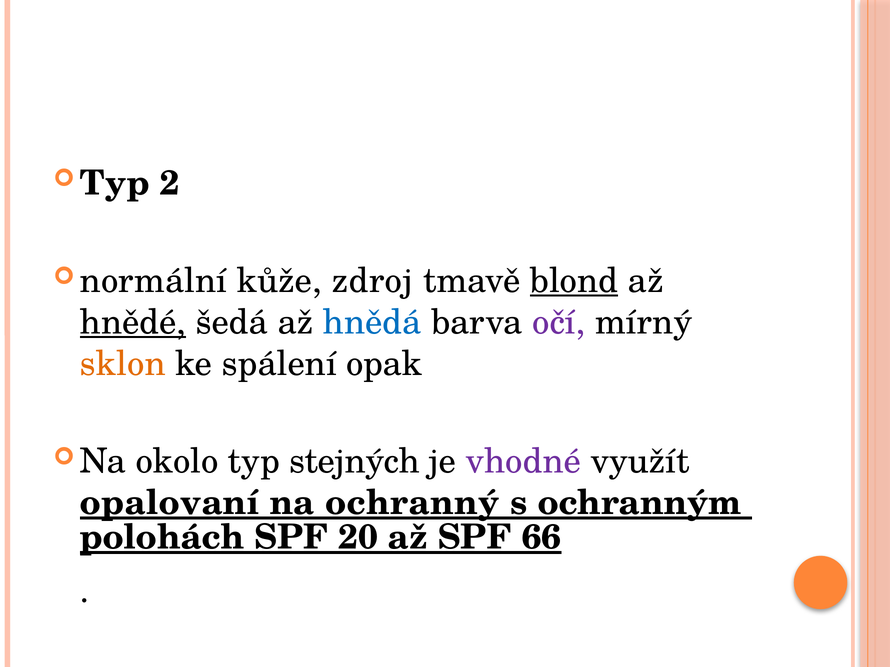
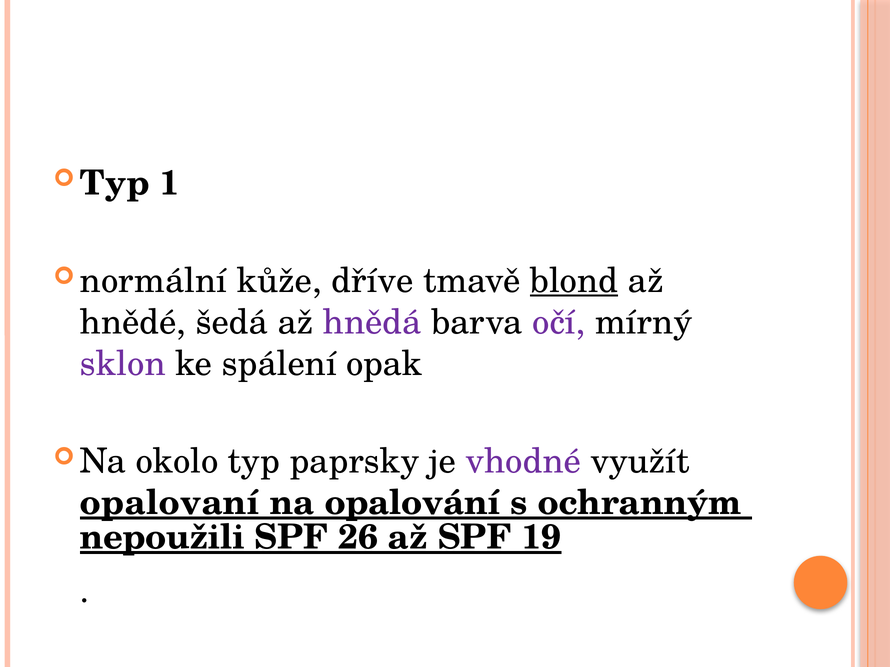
2: 2 -> 1 (169, 183)
zdroj: zdroj -> dříve (372, 281)
hnědé underline: present -> none (133, 322)
hnědá colour: blue -> purple (372, 322)
sklon colour: orange -> purple (123, 364)
stejných: stejných -> paprsky (354, 462)
ochranný: ochranný -> opalování (413, 503)
polohách: polohách -> nepoužili (162, 538)
20: 20 -> 26 (358, 538)
66: 66 -> 19 (541, 538)
